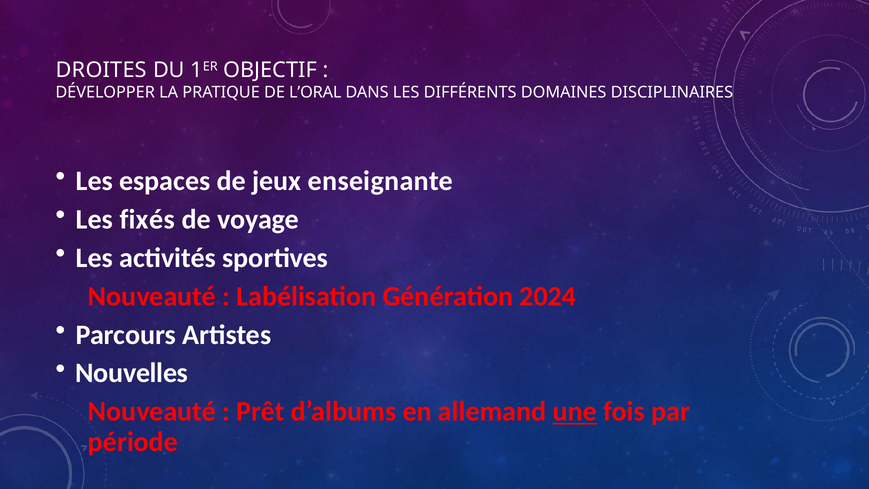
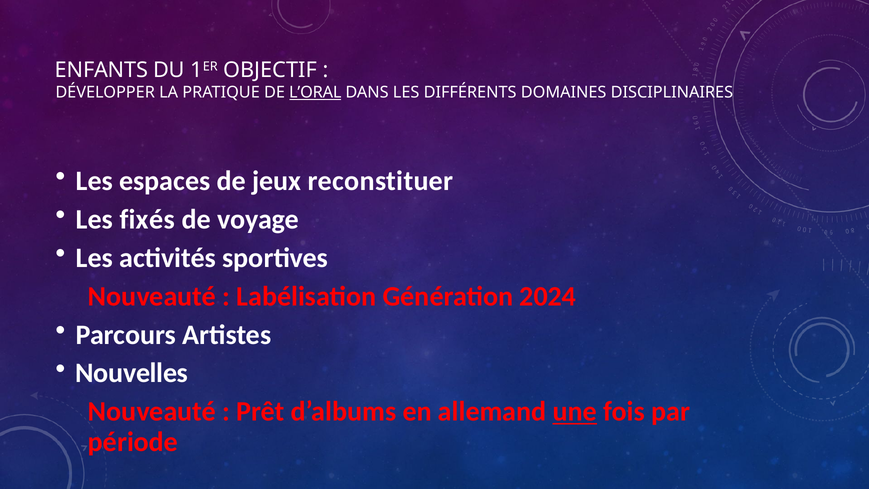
DROITES: DROITES -> ENFANTS (101, 70)
L’ORAL underline: none -> present (315, 92)
enseignante: enseignante -> reconstituer (381, 181)
